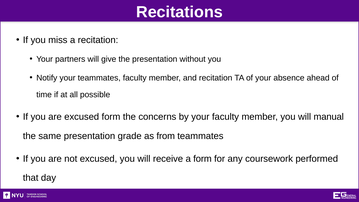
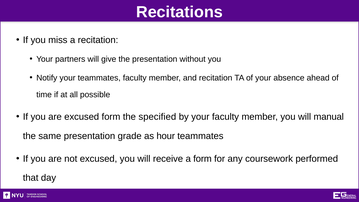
concerns: concerns -> specified (157, 117)
from: from -> hour (166, 136)
